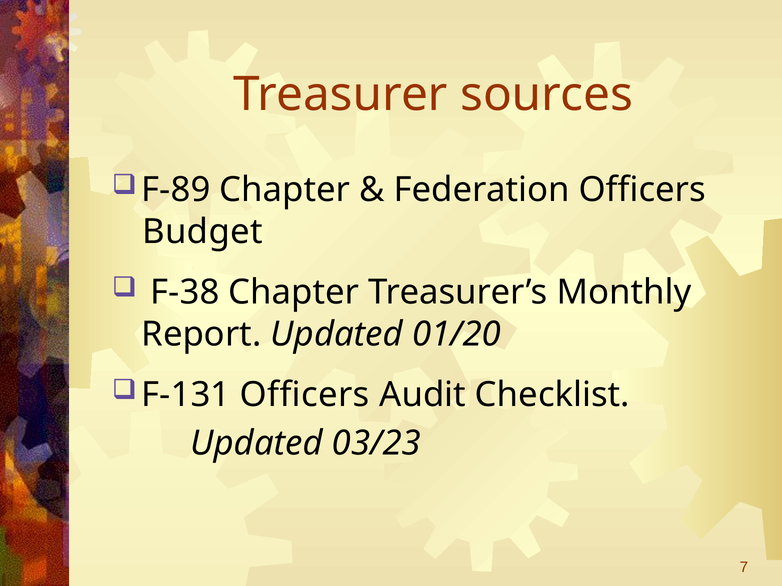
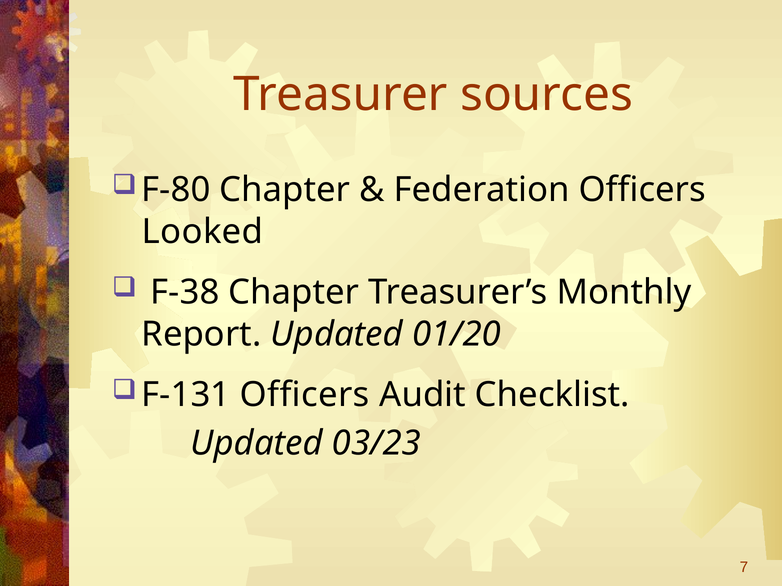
F-89: F-89 -> F-80 (176, 190)
Budget: Budget -> Looked (202, 232)
